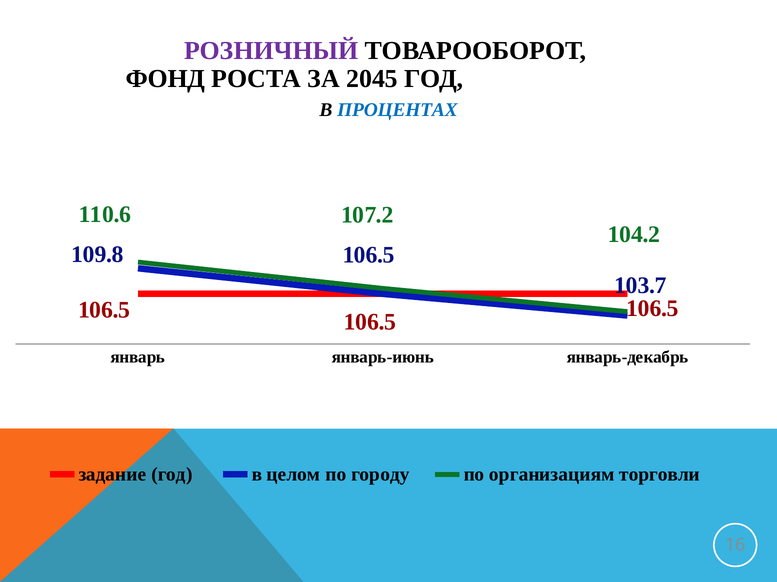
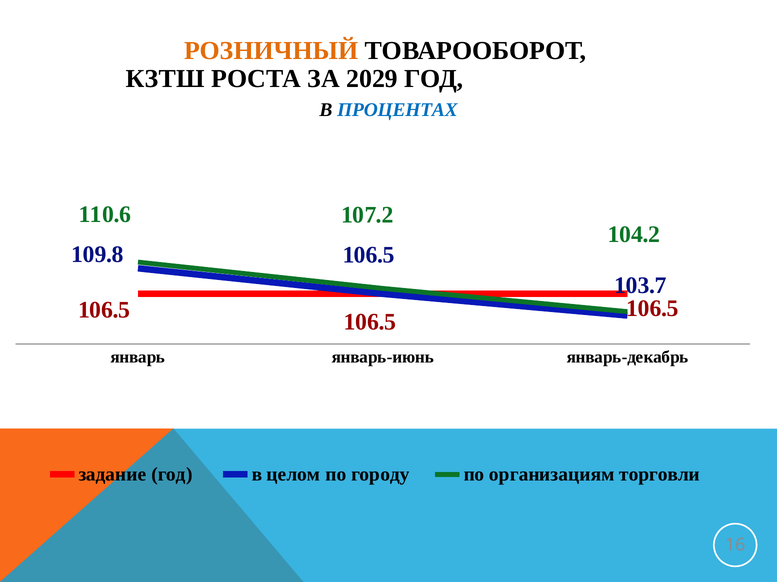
РОЗНИЧНЫЙ colour: purple -> orange (271, 51)
ФОНД: ФОНД -> КЗТШ (165, 79)
2045: 2045 -> 2029 (372, 79)
